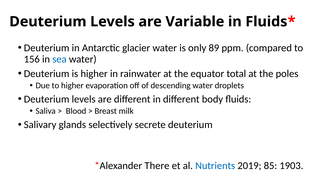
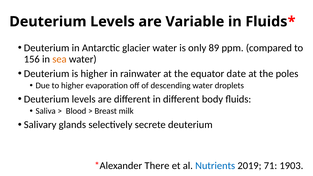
sea colour: blue -> orange (59, 59)
total: total -> date (236, 74)
85: 85 -> 71 (270, 166)
